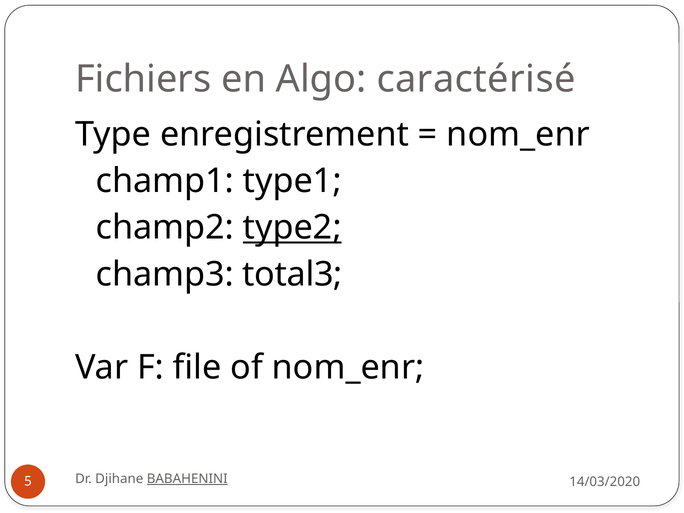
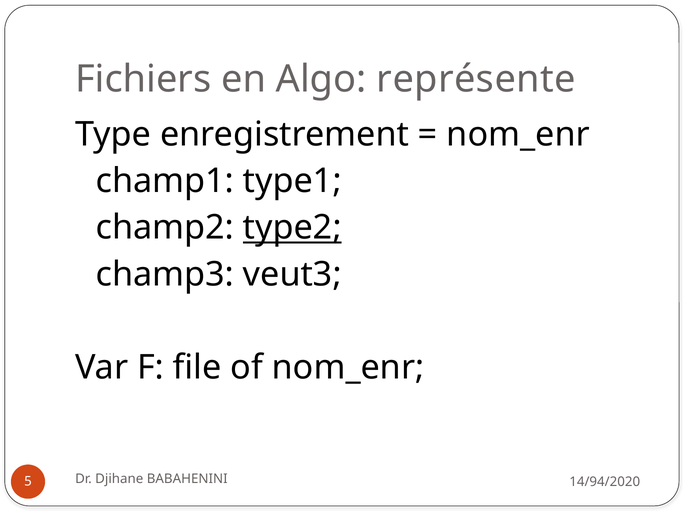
caractérisé: caractérisé -> représente (476, 79)
total3: total3 -> veut3 (292, 274)
BABAHENINI underline: present -> none (187, 479)
14/03/2020: 14/03/2020 -> 14/94/2020 (605, 482)
